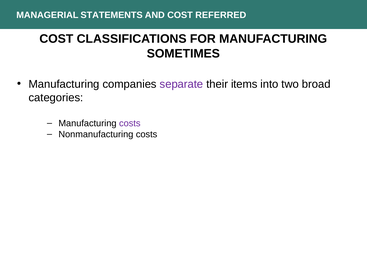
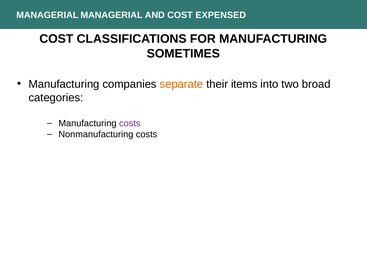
MANAGERIAL STATEMENTS: STATEMENTS -> MANAGERIAL (112, 15)
REFERRED: REFERRED -> EXPENSED (221, 15)
separate colour: purple -> orange (181, 84)
